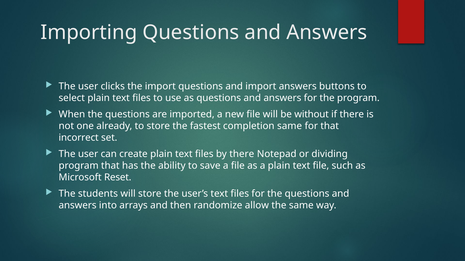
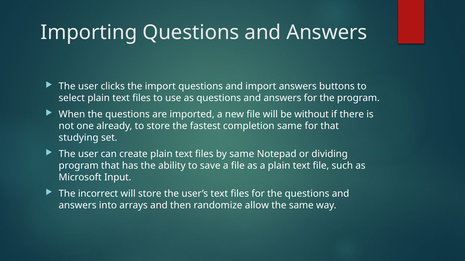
incorrect: incorrect -> studying (79, 138)
by there: there -> same (242, 154)
Reset: Reset -> Input (118, 178)
students: students -> incorrect (98, 194)
